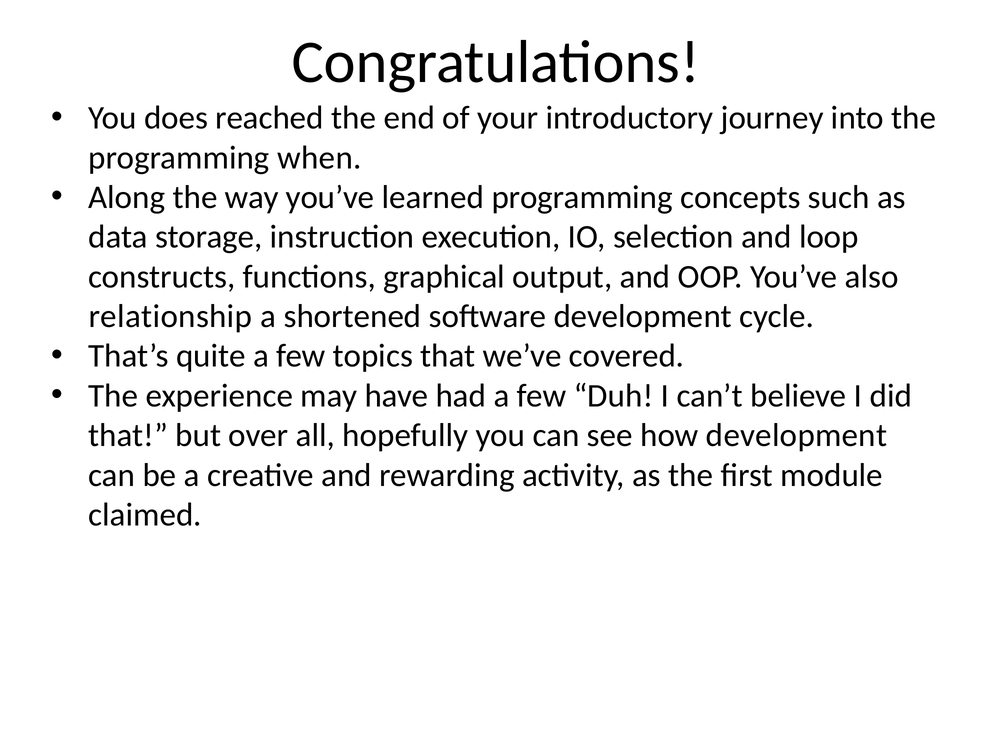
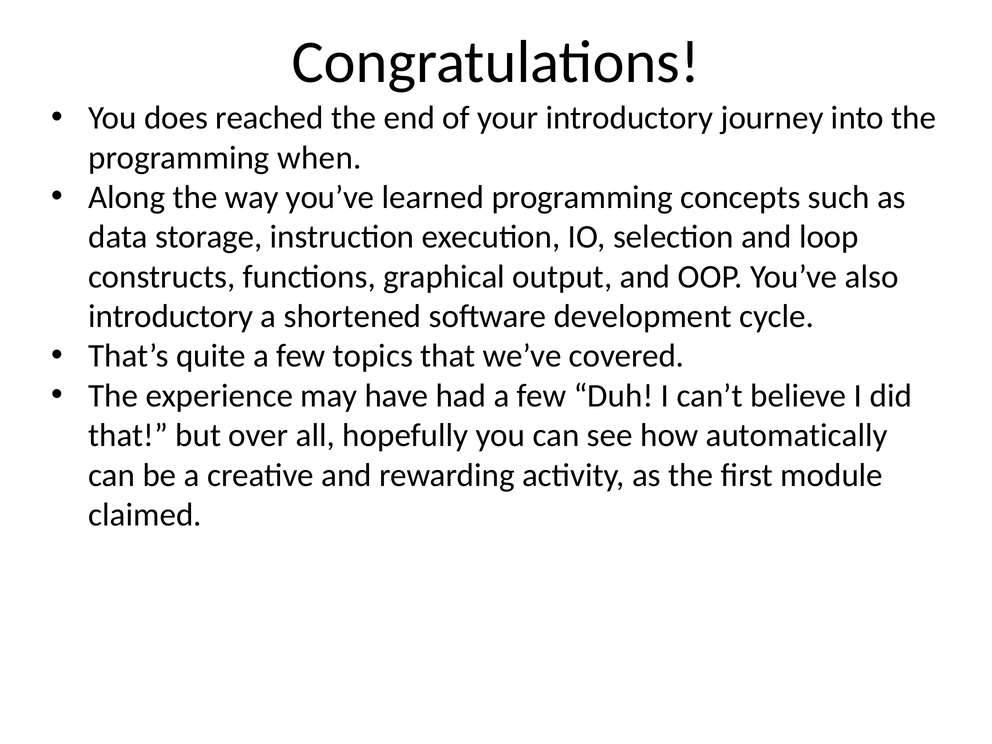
relationship: relationship -> introductory (171, 316)
how development: development -> automatically (797, 435)
